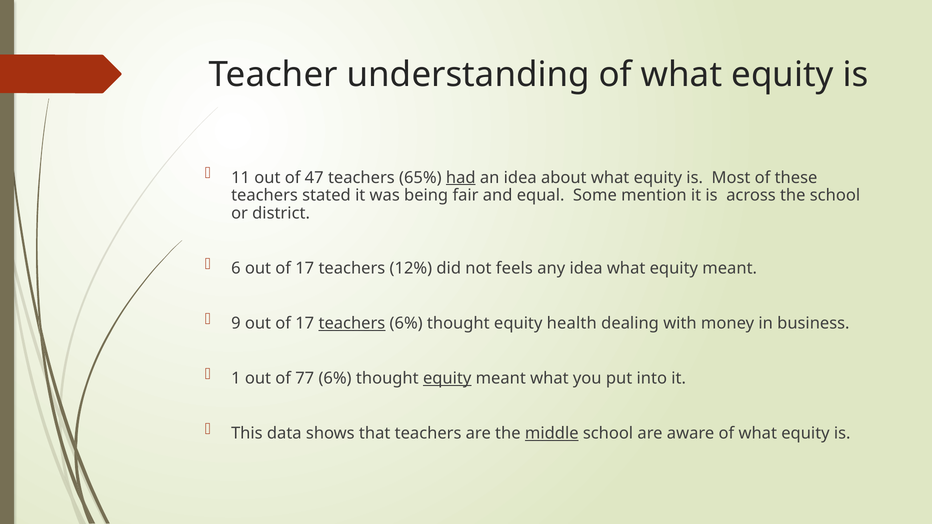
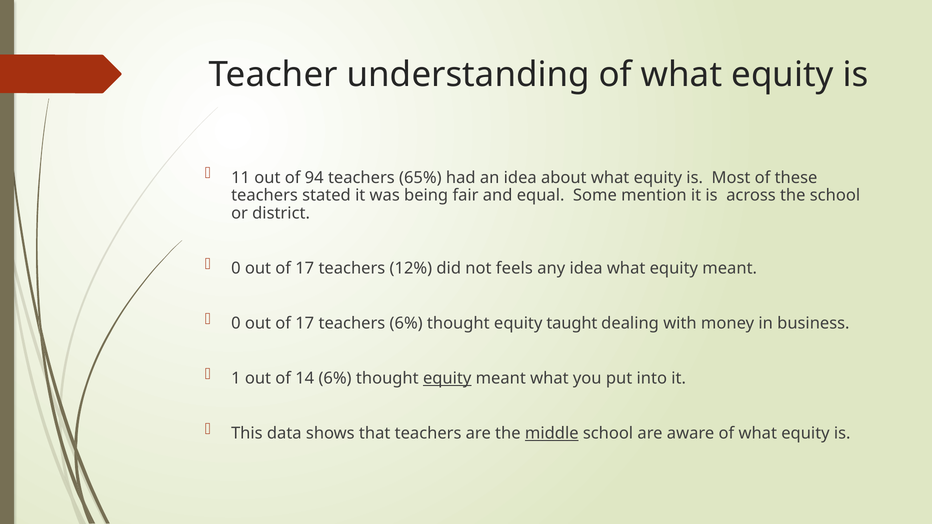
47: 47 -> 94 (314, 178)
had underline: present -> none (461, 178)
6: 6 -> 0 (236, 268)
9: 9 -> 0 (236, 324)
teachers underline: present -> none (352, 324)
health: health -> taught (572, 324)
77: 77 -> 14 (305, 379)
